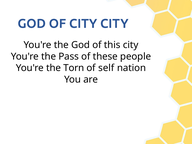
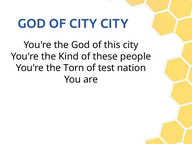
Pass: Pass -> Kind (69, 56)
self: self -> test (106, 68)
